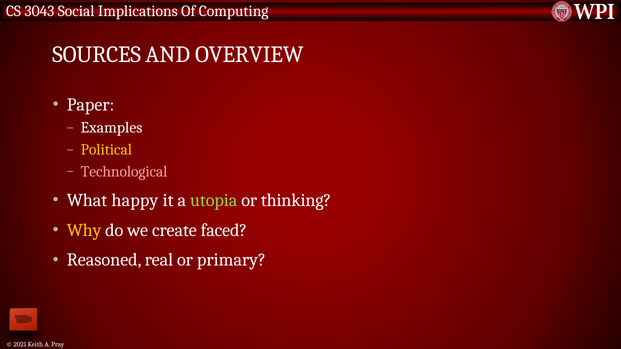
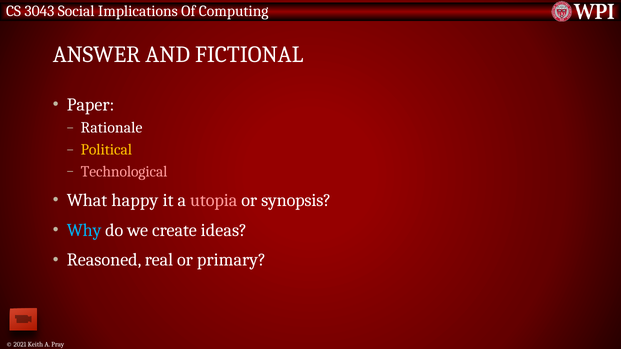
SOURCES: SOURCES -> ANSWER (97, 55)
OVERVIEW: OVERVIEW -> FICTIONAL (249, 55)
Examples: Examples -> Rationale (112, 128)
utopia colour: light green -> pink (214, 200)
thinking: thinking -> synopsis (296, 200)
Why colour: yellow -> light blue (84, 230)
faced: faced -> ideas (224, 230)
